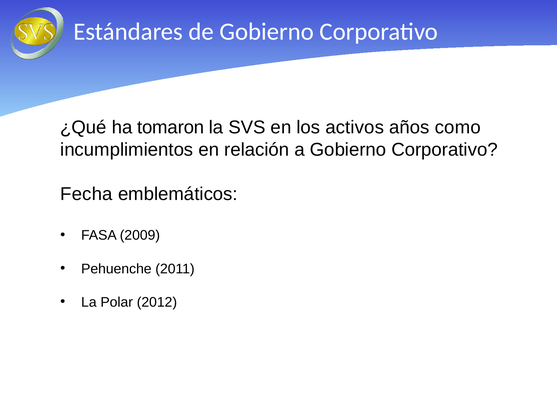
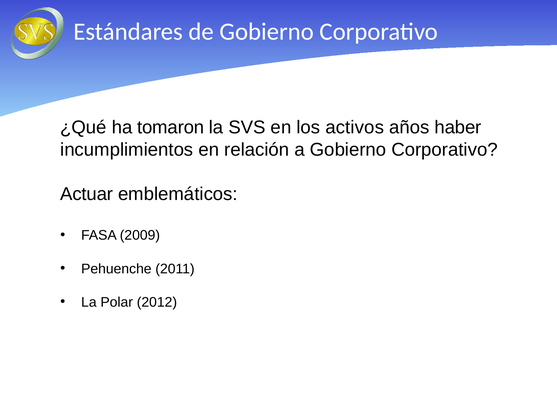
como: como -> haber (458, 128)
Fecha: Fecha -> Actuar (87, 194)
